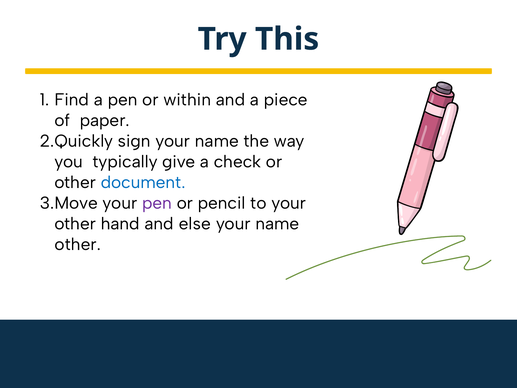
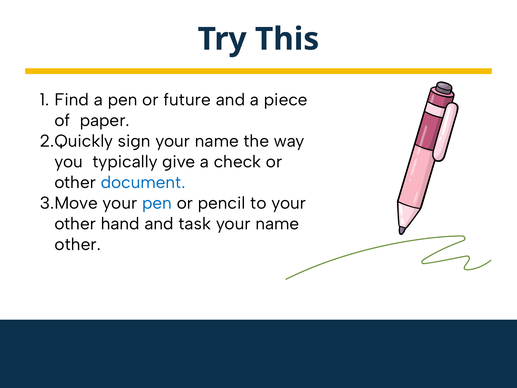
within: within -> future (187, 100)
pen colour: purple -> blue (157, 203)
else: else -> task (195, 224)
